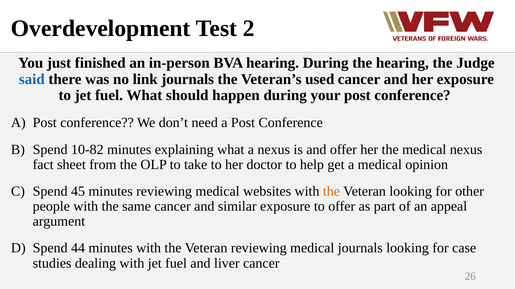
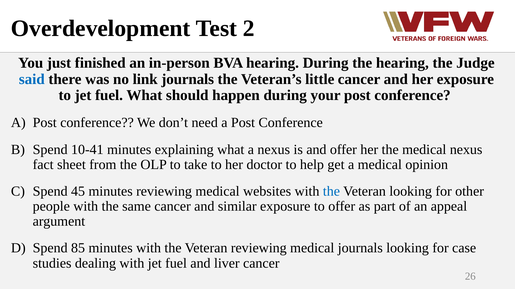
used: used -> little (320, 79)
10-82: 10-82 -> 10-41 (87, 150)
the colour: orange -> blue (331, 192)
44: 44 -> 85 (78, 249)
